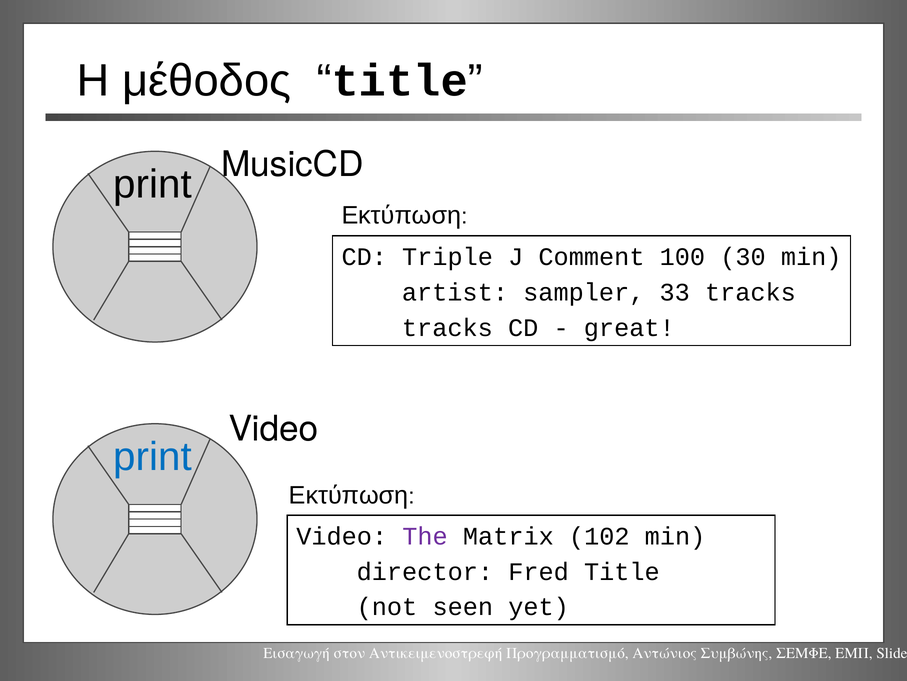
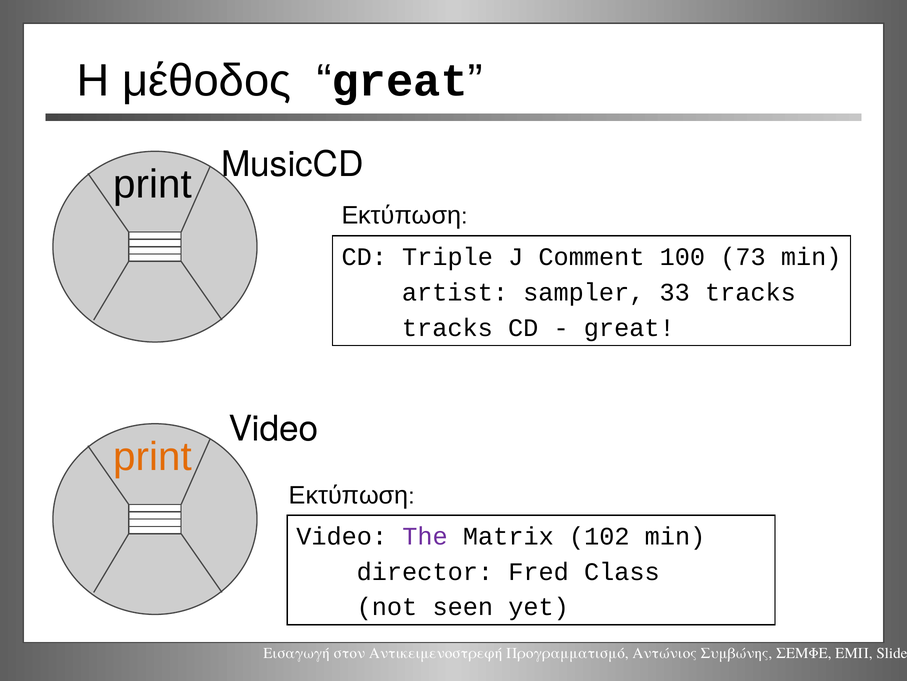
title: title -> great (400, 81)
30: 30 -> 73 (743, 257)
print colour: blue -> orange (152, 456)
Fred Title: Title -> Class (622, 571)
